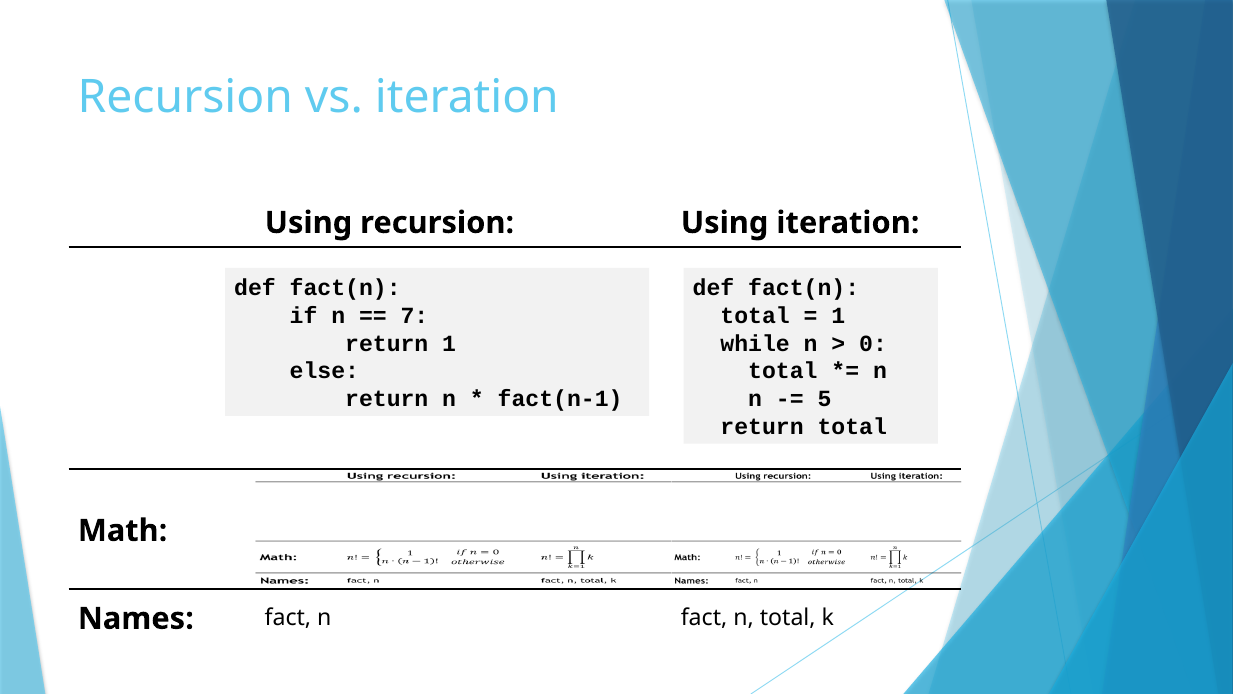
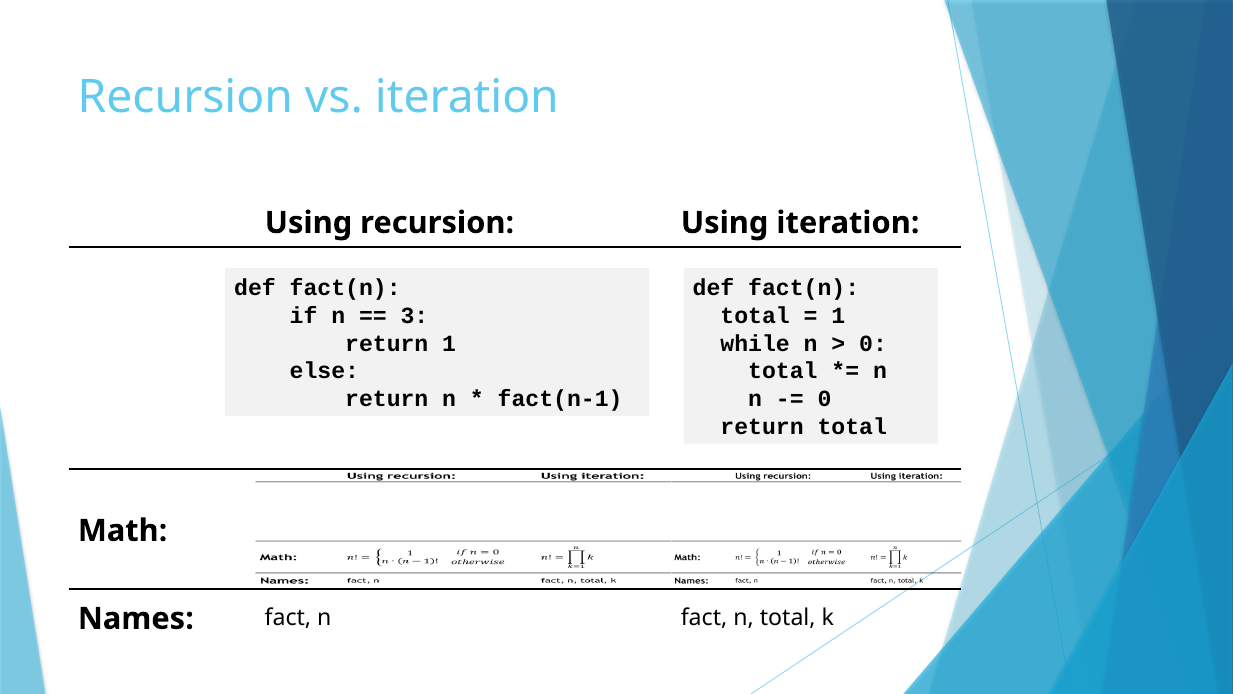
7: 7 -> 3 (414, 316)
5: 5 -> 0 (824, 399)
